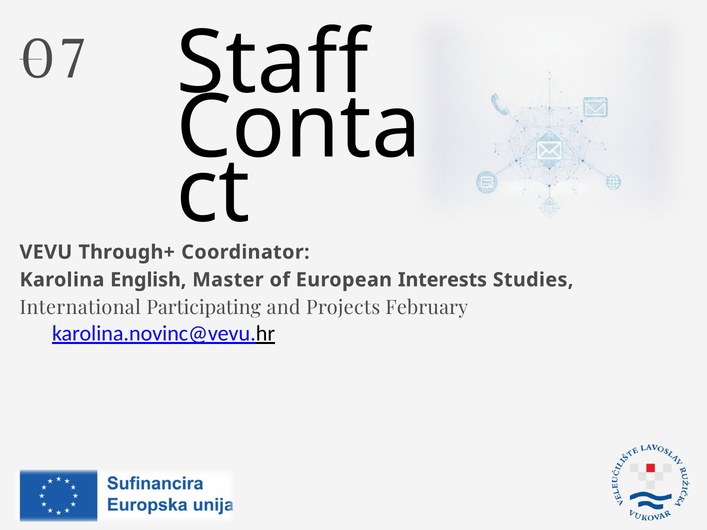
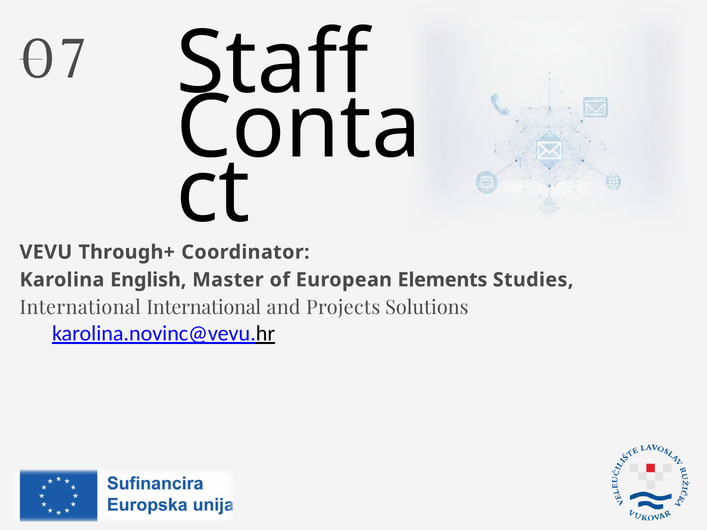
Interests: Interests -> Elements (442, 280)
International Participating: Participating -> International (204, 308)
February: February -> Solutions (427, 308)
